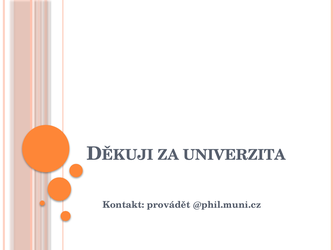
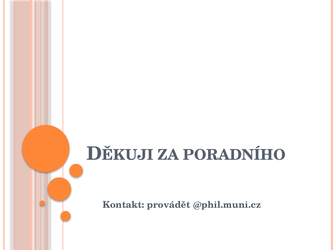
UNIVERZITA: UNIVERZITA -> PORADNÍHO (234, 155)
